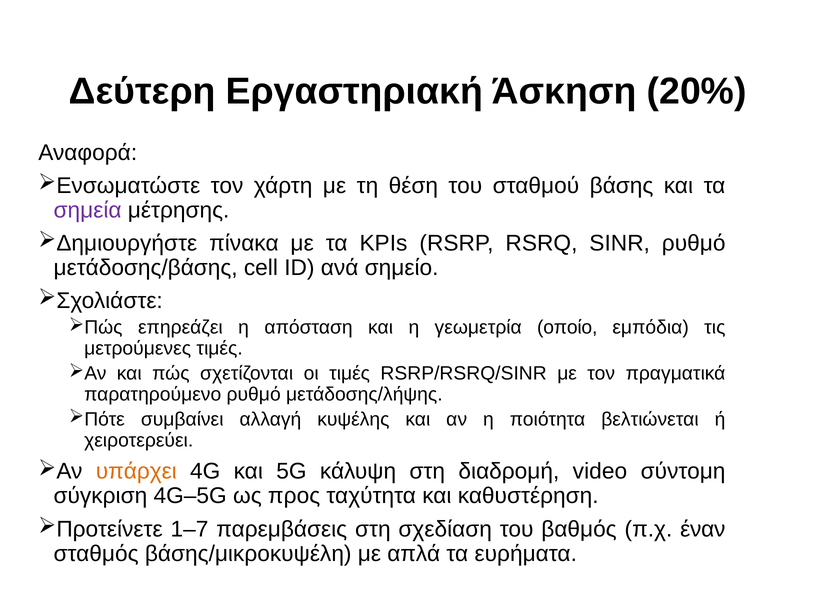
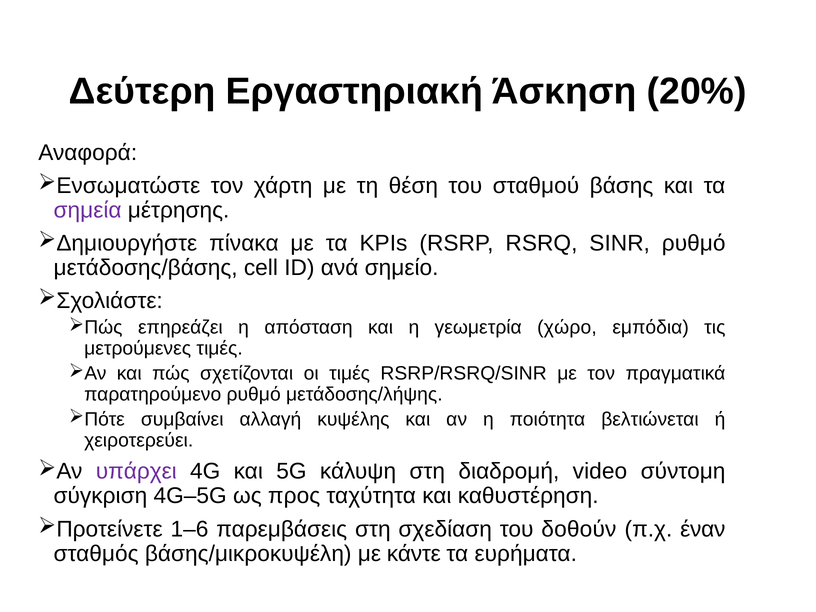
οποίο: οποίο -> χώρο (567, 328)
υπάρχει colour: orange -> purple (136, 471)
1–7: 1–7 -> 1–6 (190, 529)
βαθμός: βαθμός -> δοθούν (579, 529)
απλά: απλά -> κάντε (414, 554)
